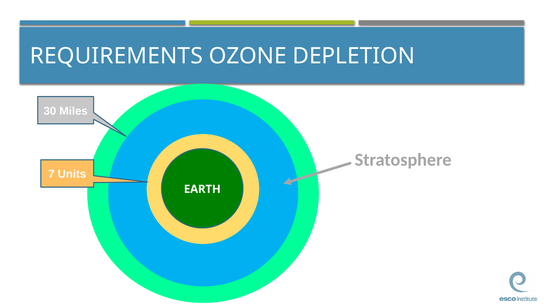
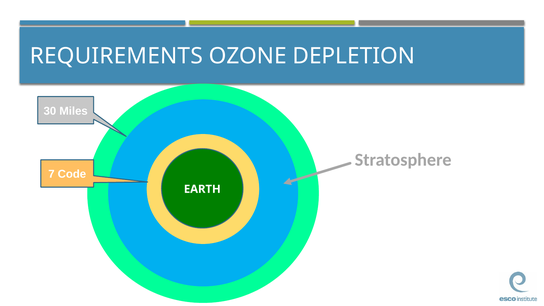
Units: Units -> Code (72, 174)
